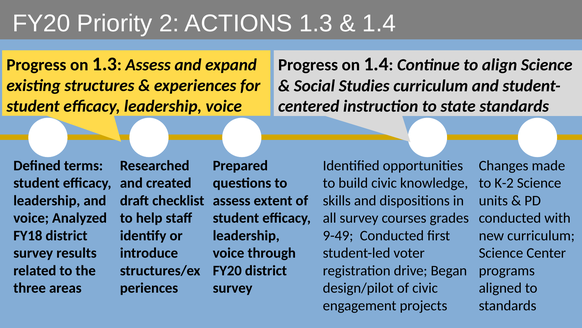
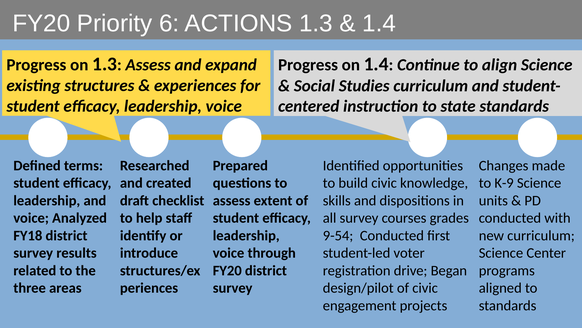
2: 2 -> 6 (169, 23)
K-2: K-2 -> K-9 (504, 183)
9-49: 9-49 -> 9-54 (338, 235)
